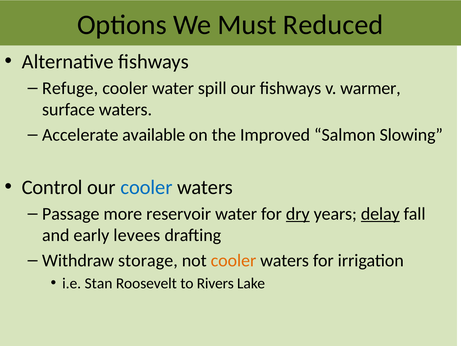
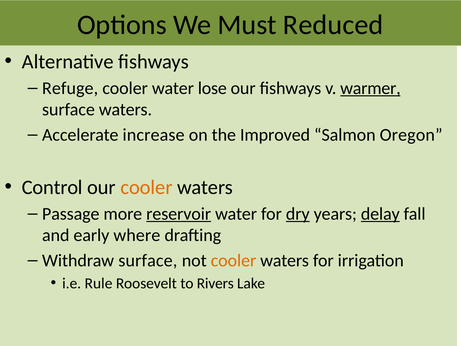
spill: spill -> lose (212, 88)
warmer underline: none -> present (370, 88)
available: available -> increase (154, 135)
Slowing: Slowing -> Oregon (411, 135)
cooler colour: blue -> orange (147, 187)
reservoir underline: none -> present (179, 214)
levees: levees -> where (137, 235)
Withdraw storage: storage -> surface (148, 260)
Stan: Stan -> Rule (99, 283)
